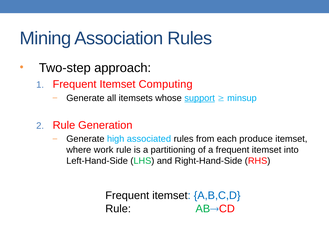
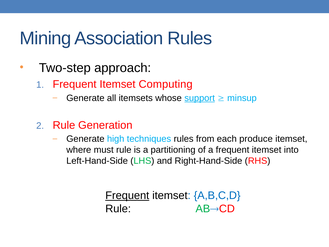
associated: associated -> techniques (149, 139)
work: work -> must (104, 150)
Frequent underline: none -> present (127, 195)
